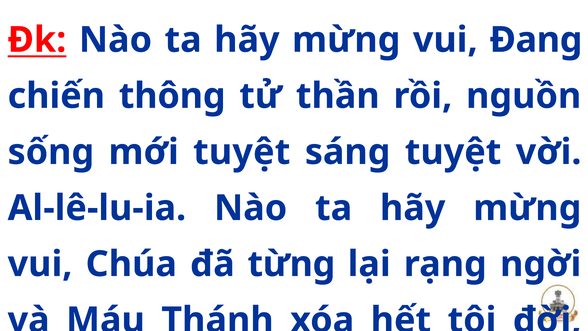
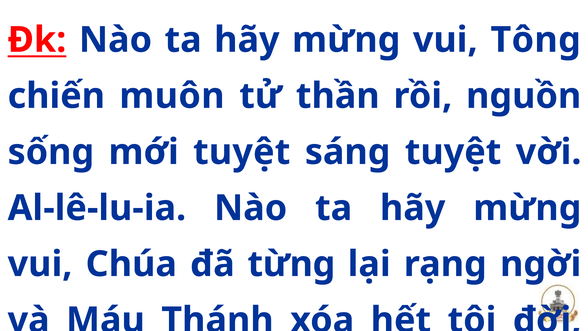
Đang: Đang -> Tông (536, 40)
thông: thông -> muôn (172, 96)
